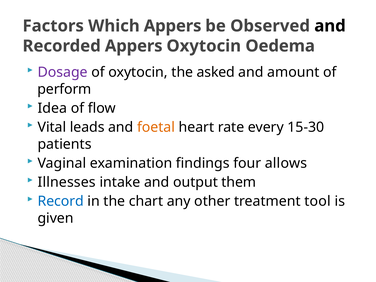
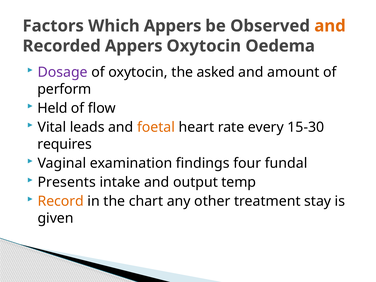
and colour: black -> orange (330, 26)
Idea: Idea -> Held (52, 108)
patients: patients -> requires (65, 144)
allows: allows -> fundal (286, 163)
Illnesses: Illnesses -> Presents (67, 182)
them: them -> temp (239, 182)
Record colour: blue -> orange (61, 201)
tool: tool -> stay (318, 201)
